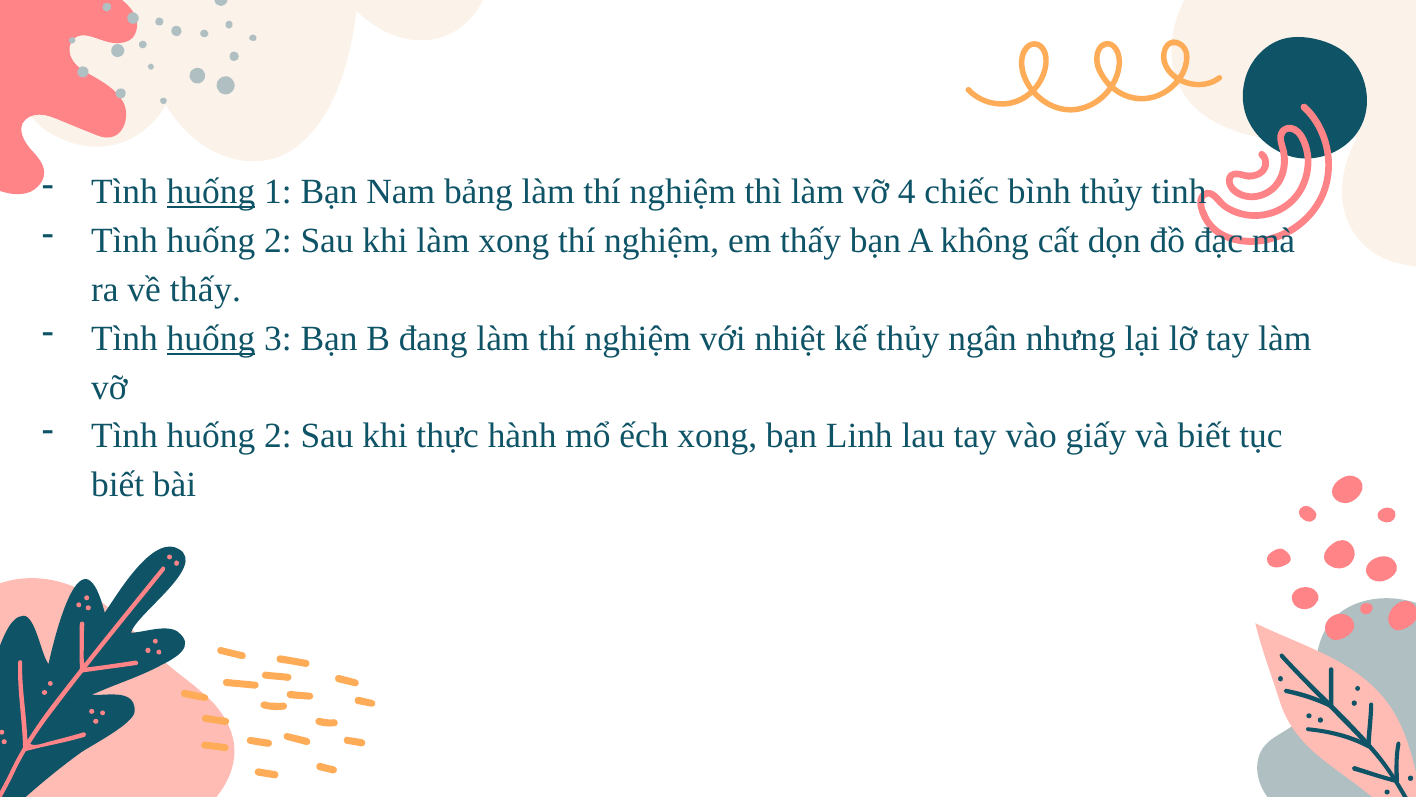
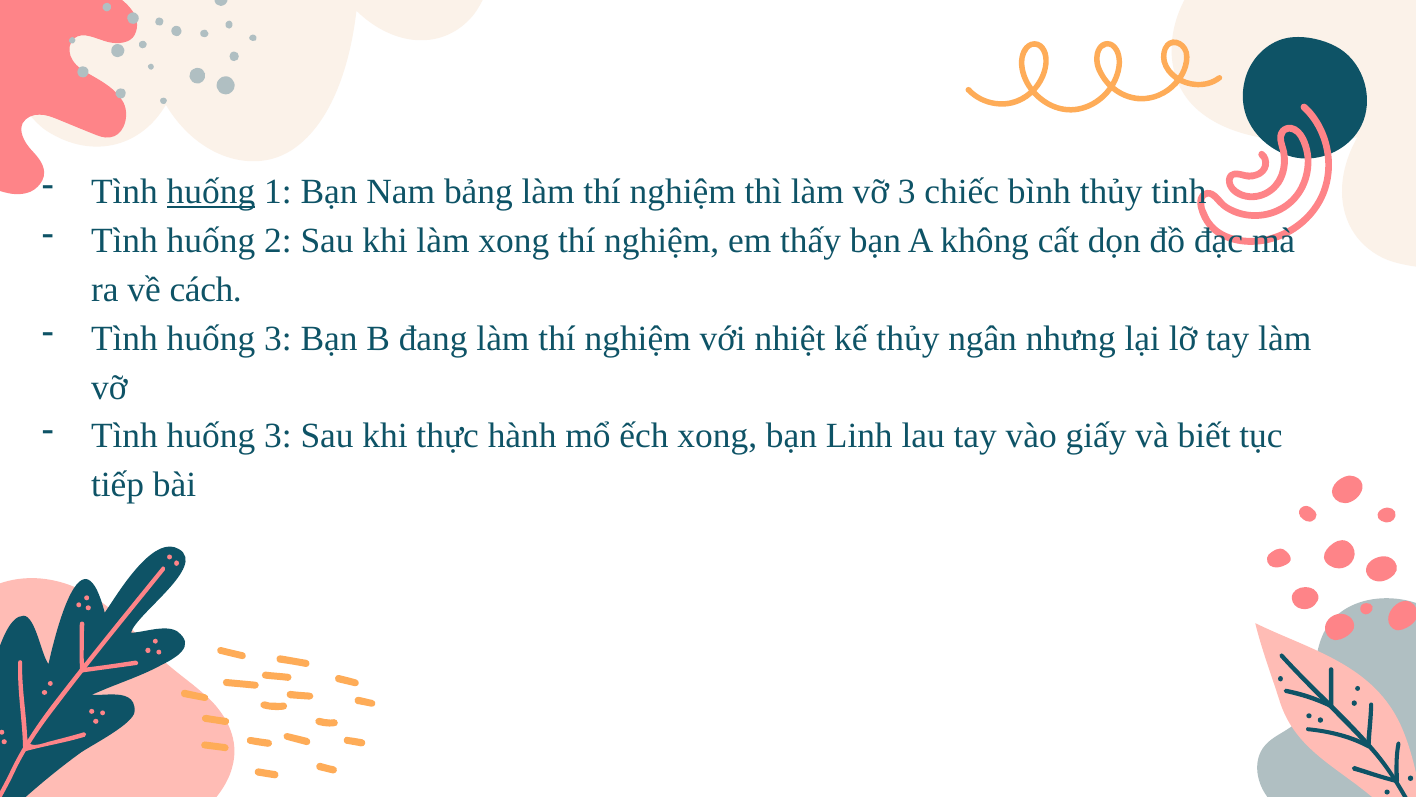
vỡ 4: 4 -> 3 (907, 192)
về thấy: thấy -> cách (206, 289)
huống underline: present -> none (211, 338)
2: 2 -> 3 (278, 436)
biết: biết -> tiếp (118, 485)
